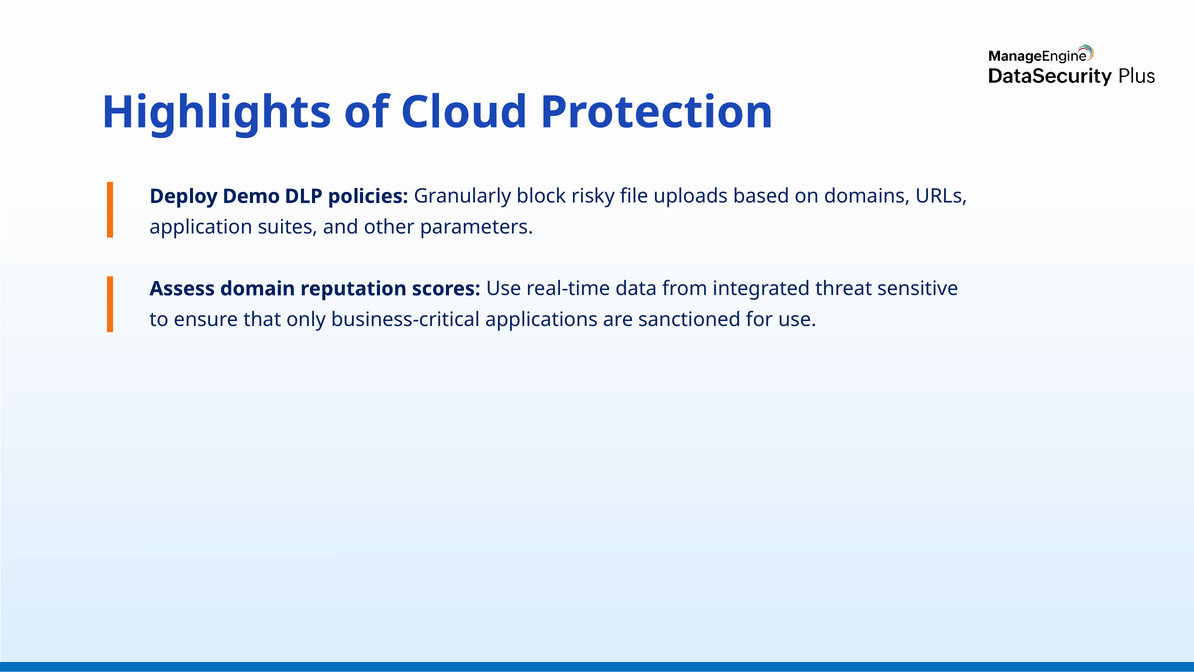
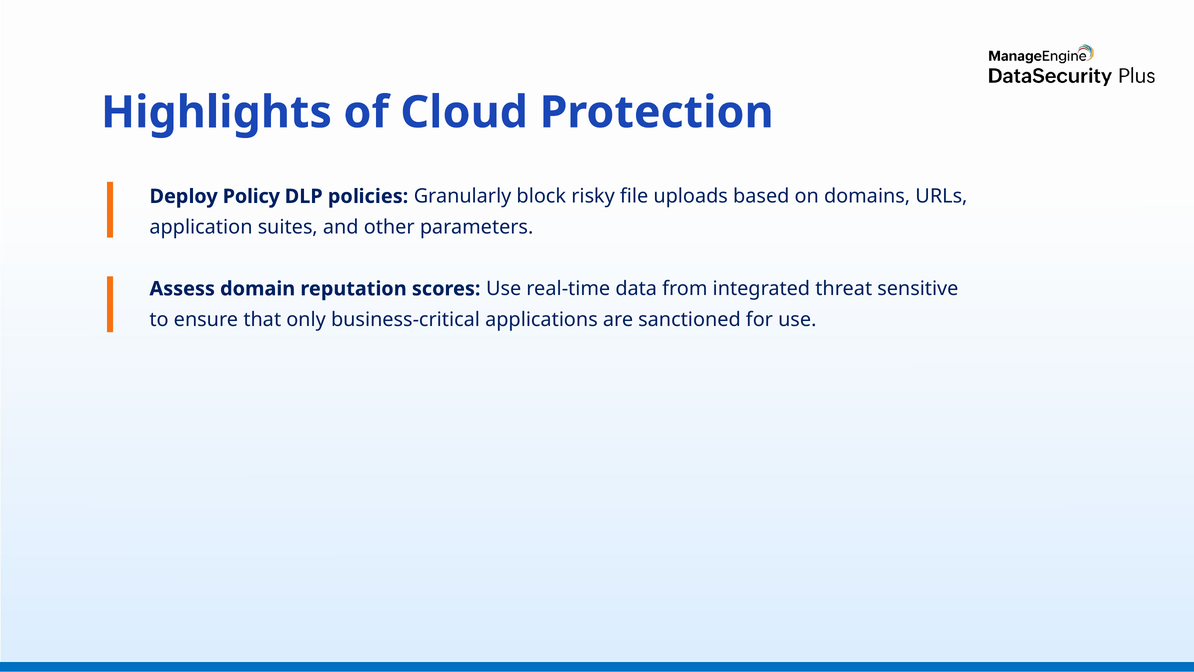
Demo: Demo -> Policy (251, 196)
